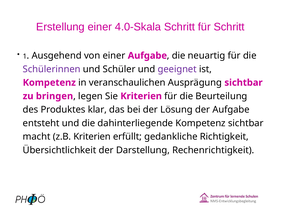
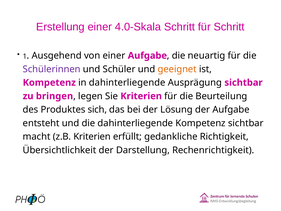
geeignet colour: purple -> orange (177, 69)
in veranschaulichen: veranschaulichen -> dahinterliegende (127, 83)
klar: klar -> sich (97, 109)
